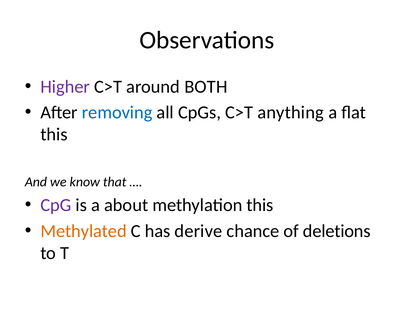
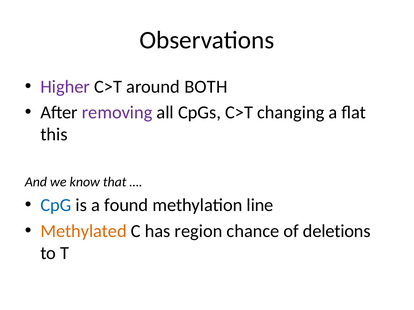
removing colour: blue -> purple (117, 113)
anything: anything -> changing (291, 113)
CpG colour: purple -> blue (56, 206)
about: about -> found (126, 206)
methylation this: this -> line (260, 206)
derive: derive -> region (199, 231)
